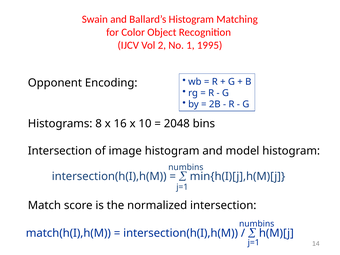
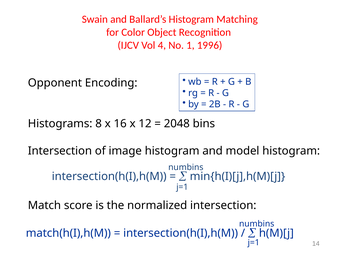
2: 2 -> 4 (162, 45)
1995: 1995 -> 1996 (210, 45)
10: 10 -> 12 (145, 124)
